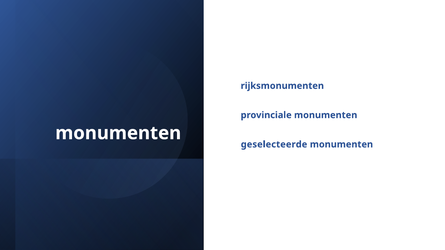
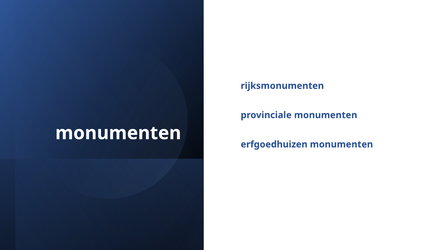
geselecteerde: geselecteerde -> erfgoedhuizen (274, 145)
